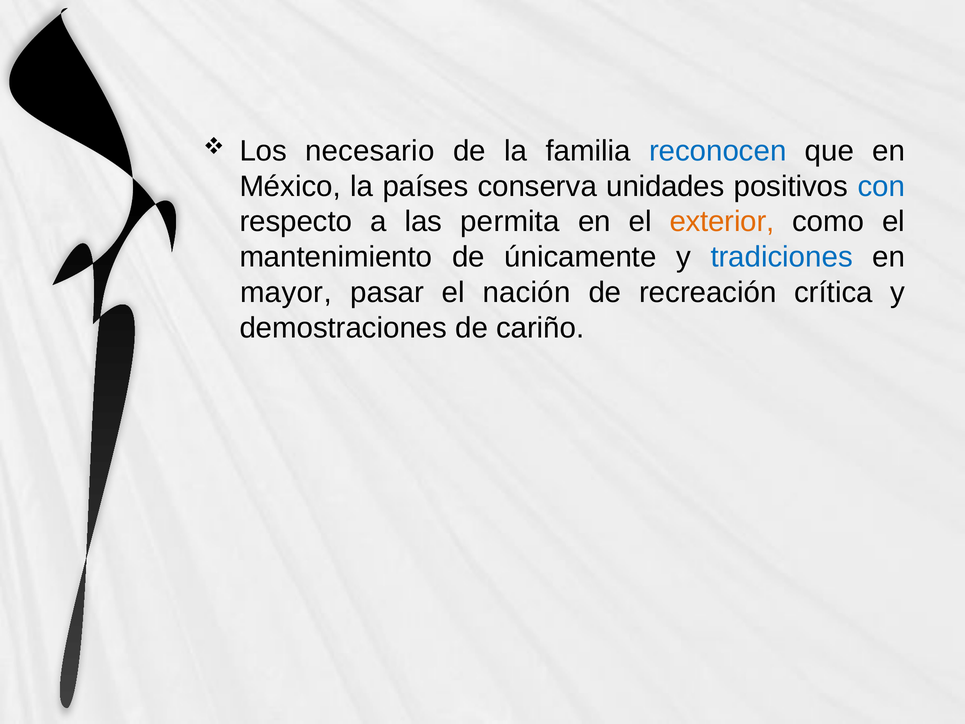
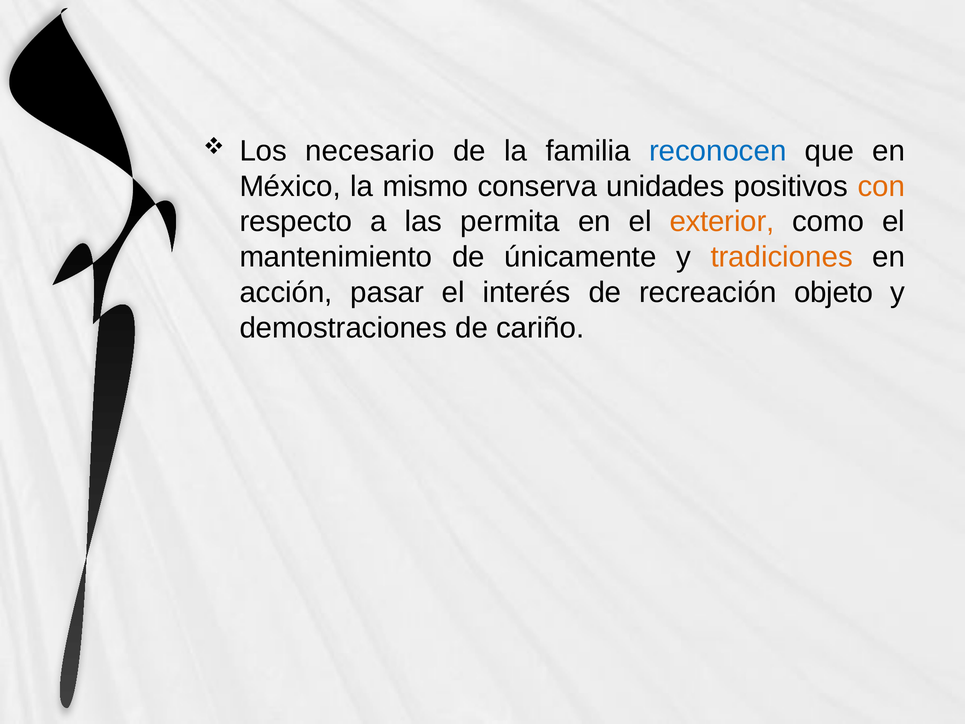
países: países -> mismo (426, 186)
con colour: blue -> orange (881, 186)
tradiciones colour: blue -> orange (782, 257)
mayor: mayor -> acción (286, 292)
nación: nación -> interés (527, 292)
crítica: crítica -> objeto (834, 292)
